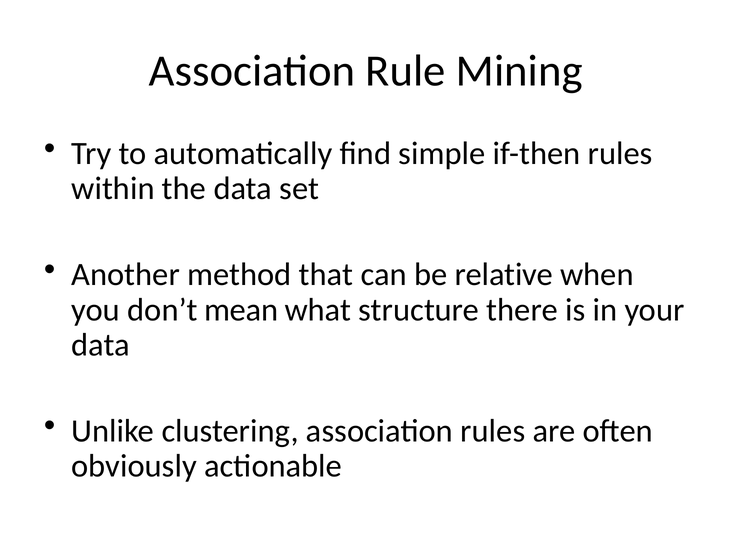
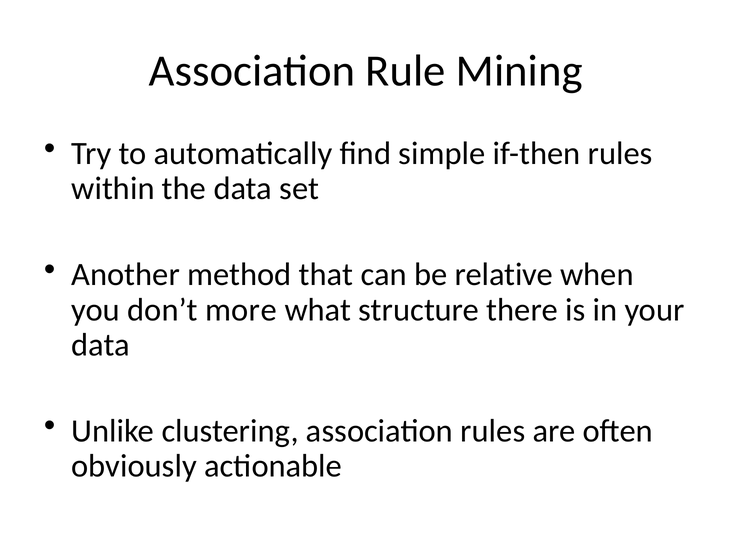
mean: mean -> more (241, 310)
